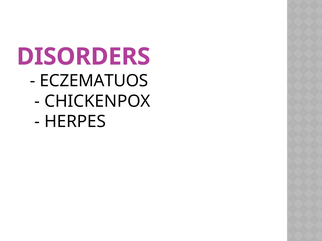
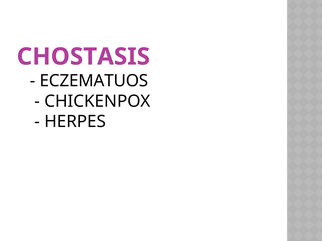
DISORDERS: DISORDERS -> CHOSTASIS (83, 57)
